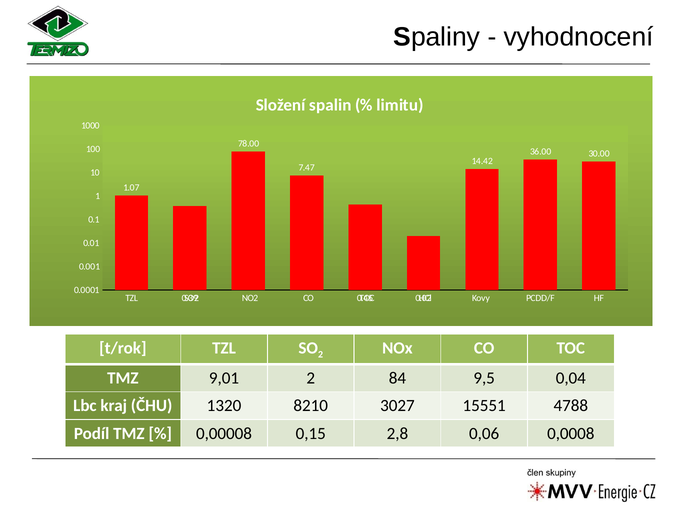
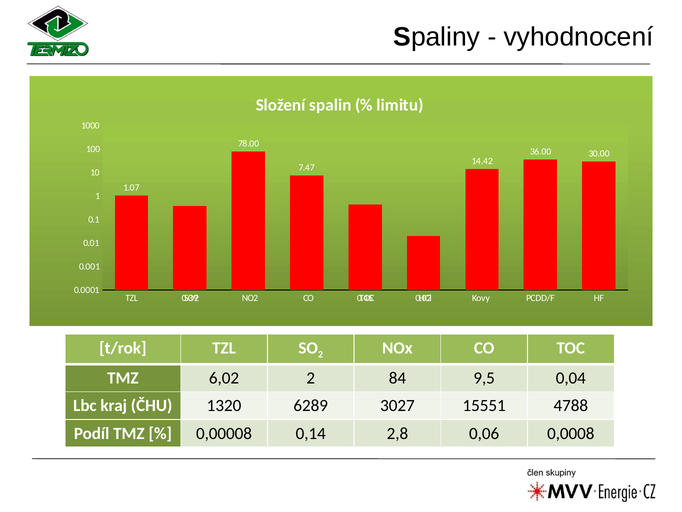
9,01: 9,01 -> 6,02 (224, 378)
8210: 8210 -> 6289 (311, 405)
0,15: 0,15 -> 0,14 (311, 433)
